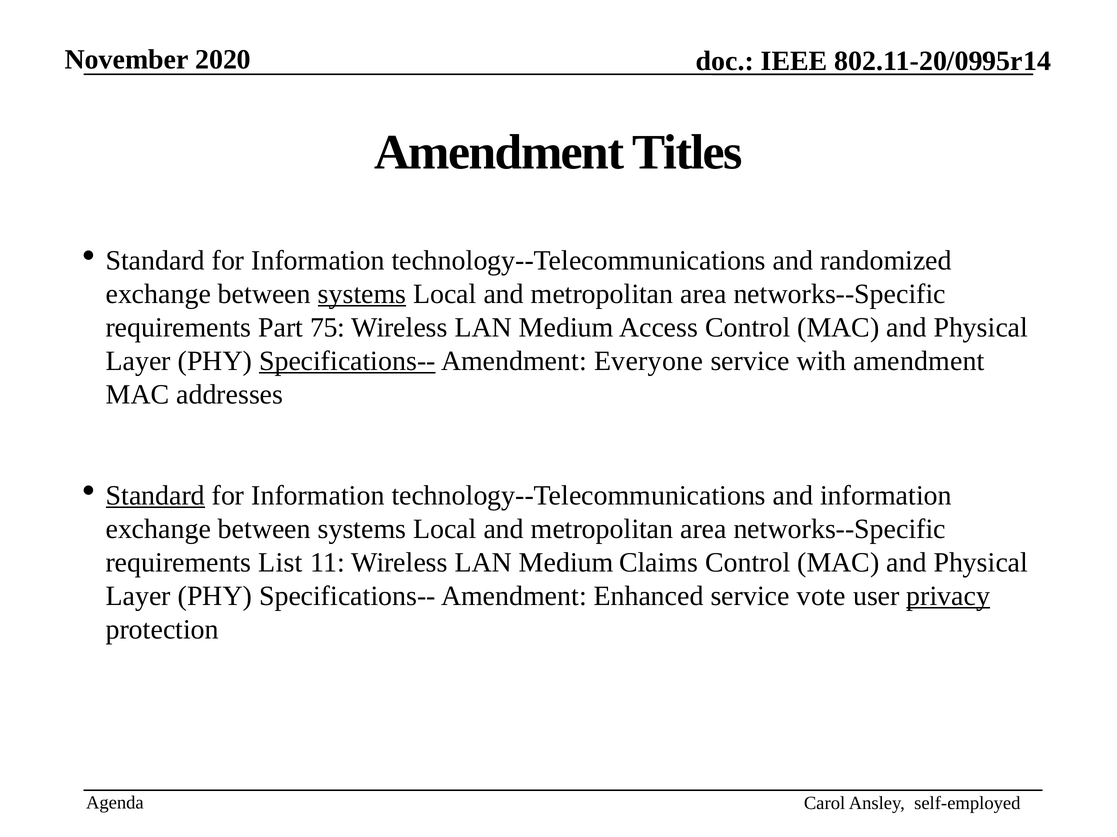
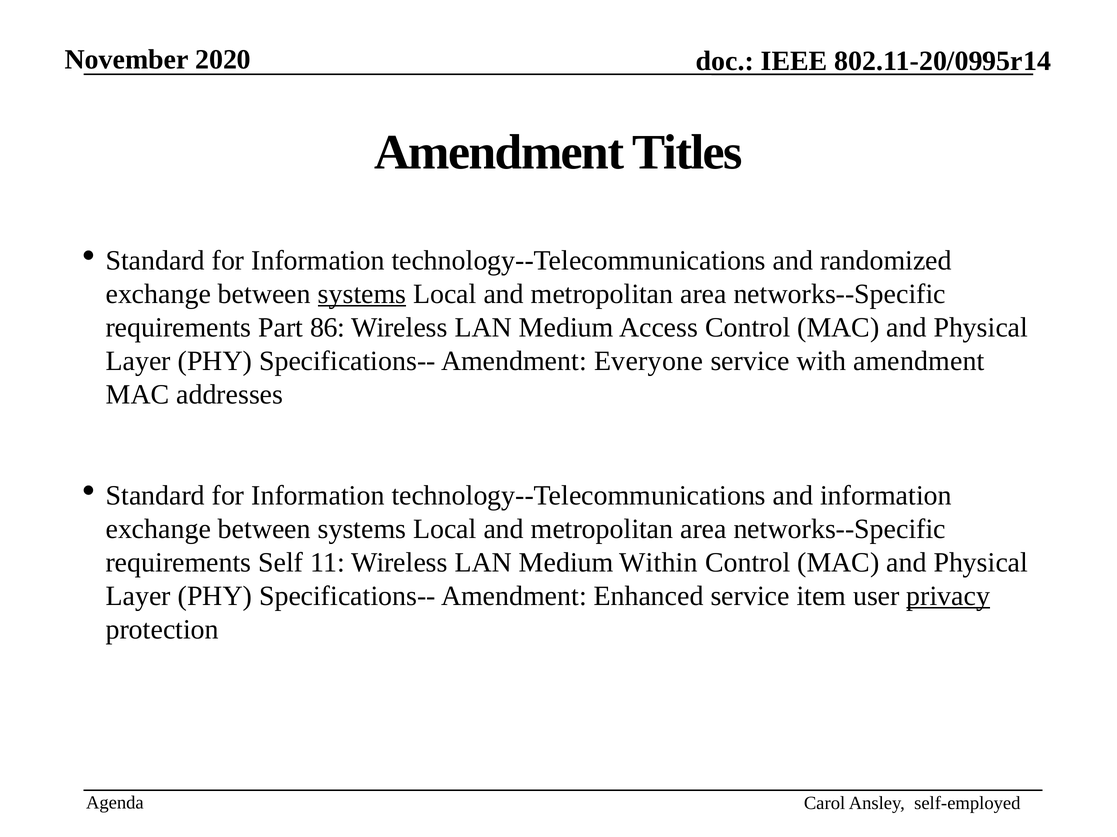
75: 75 -> 86 (328, 328)
Specifications-- underline: present -> none (347, 361)
Standard underline: present -> none (155, 496)
List: List -> Self (281, 563)
Claims: Claims -> Within (658, 563)
vote: vote -> item (821, 596)
